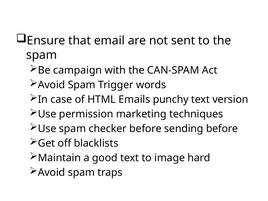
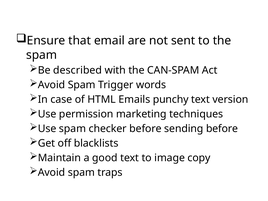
campaign: campaign -> described (78, 70)
hard: hard -> copy (199, 158)
